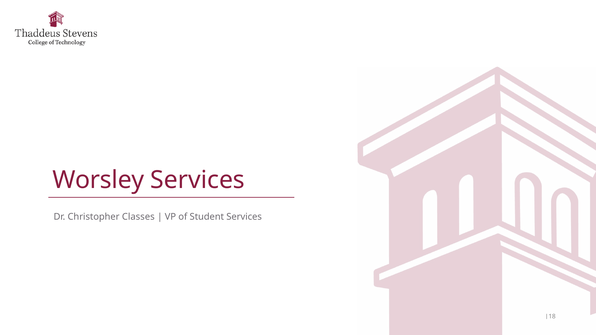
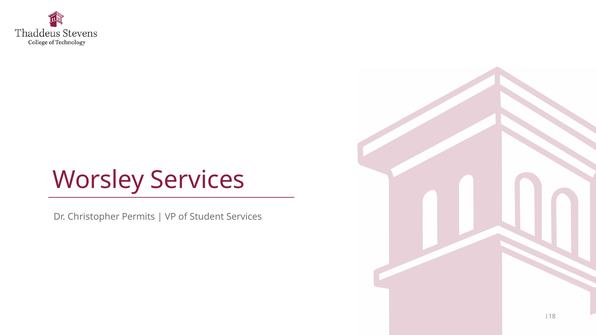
Classes: Classes -> Permits (138, 217)
